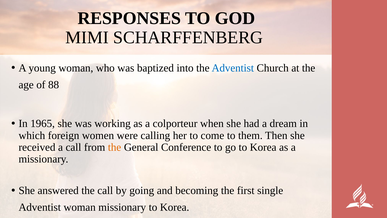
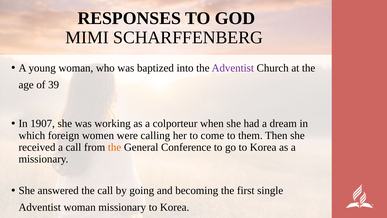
Adventist colour: blue -> purple (233, 68)
88: 88 -> 39 (54, 85)
1965: 1965 -> 1907 (43, 123)
